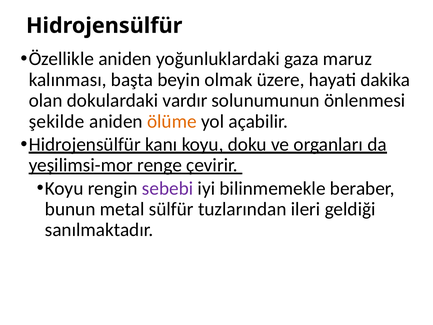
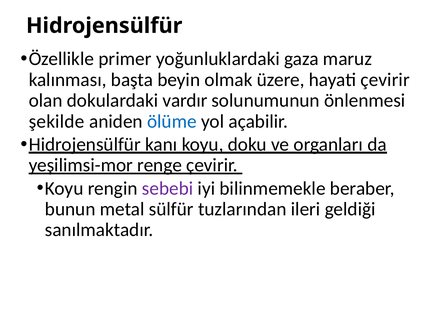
Özellikle aniden: aniden -> primer (125, 59)
hayati dakika: dakika -> çevirir (385, 80)
ölüme colour: orange -> blue (172, 121)
